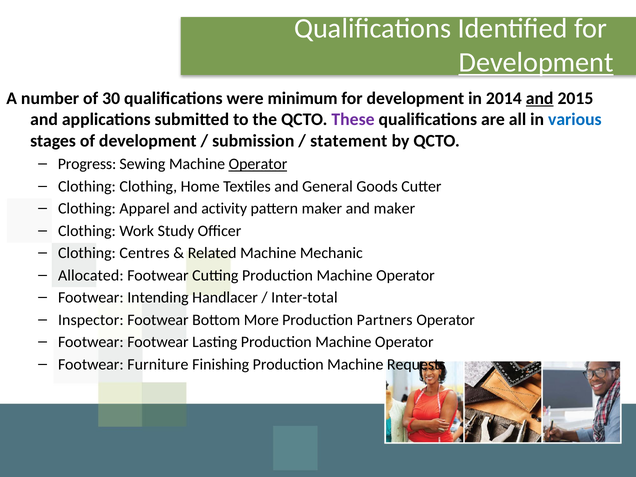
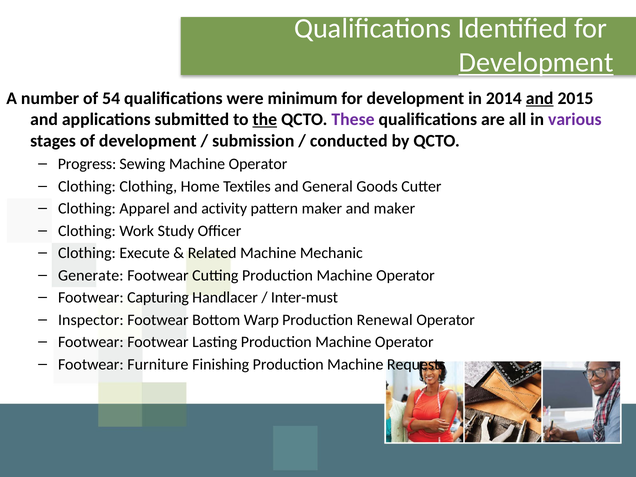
30: 30 -> 54 (111, 98)
the underline: none -> present (265, 120)
various colour: blue -> purple (575, 120)
statement: statement -> conducted (349, 141)
Operator underline: present -> none (258, 164)
Centres: Centres -> Execute (145, 253)
Allocated: Allocated -> Generate (91, 275)
Intending: Intending -> Capturing (158, 298)
Inter-total: Inter-total -> Inter-must (304, 298)
More: More -> Warp (261, 320)
Partners: Partners -> Renewal (385, 320)
